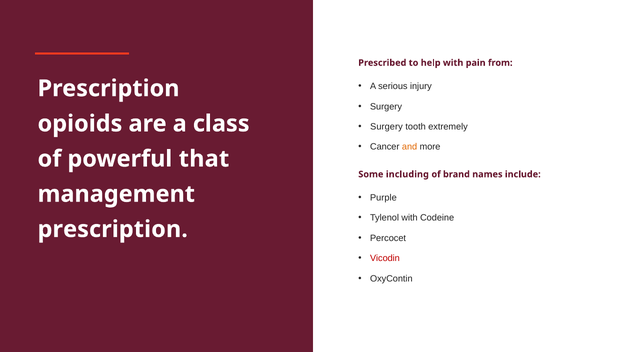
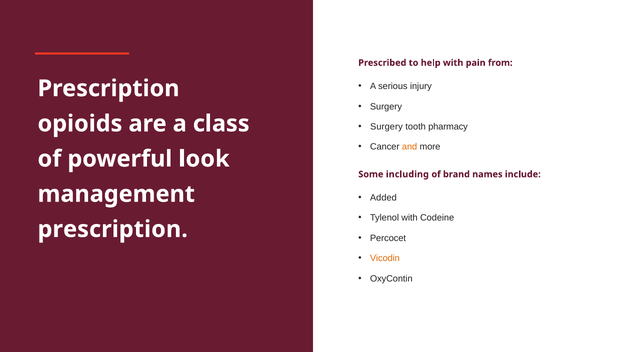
extremely: extremely -> pharmacy (448, 127)
that: that -> look (204, 159)
Purple: Purple -> Added (383, 198)
Vicodin colour: red -> orange (385, 259)
